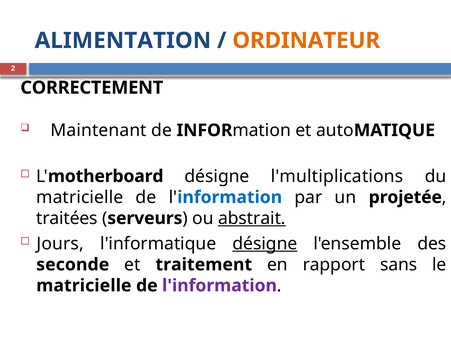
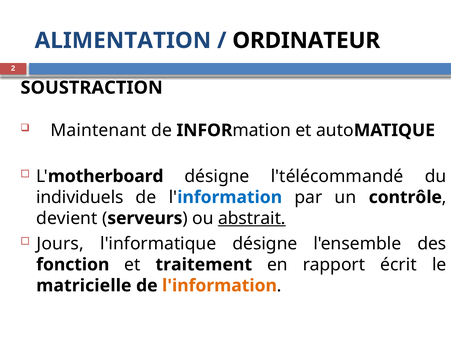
ORDINATEUR colour: orange -> black (306, 41)
CORRECTEMENT: CORRECTEMENT -> SOUSTRACTION (92, 88)
l'multiplications: l'multiplications -> l'télécommandé (337, 176)
matricielle: matricielle -> individuels (80, 197)
projetée: projetée -> contrôle (405, 197)
traitées: traitées -> devient (67, 218)
désigne underline: present -> none (265, 244)
seconde: seconde -> fonction (73, 265)
sans: sans -> écrit (399, 265)
l'information colour: purple -> orange (220, 286)
